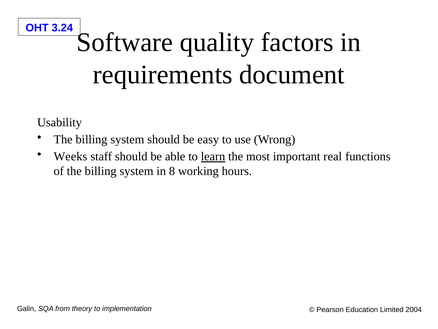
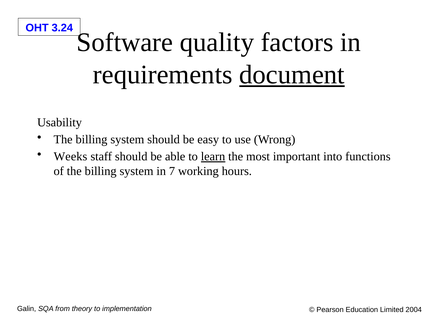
document underline: none -> present (292, 74)
real: real -> into (333, 156)
8: 8 -> 7 (172, 171)
